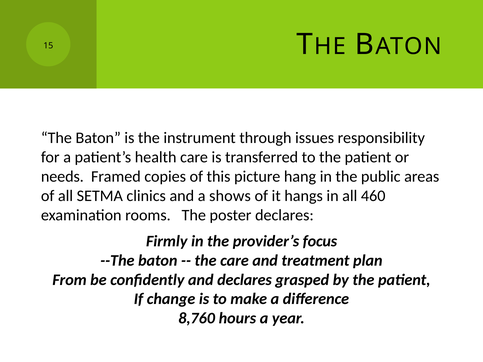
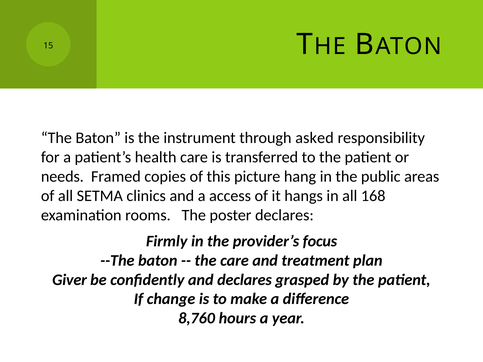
issues: issues -> asked (314, 138)
shows: shows -> access (230, 196)
460: 460 -> 168 (373, 196)
From: From -> Giver (70, 280)
